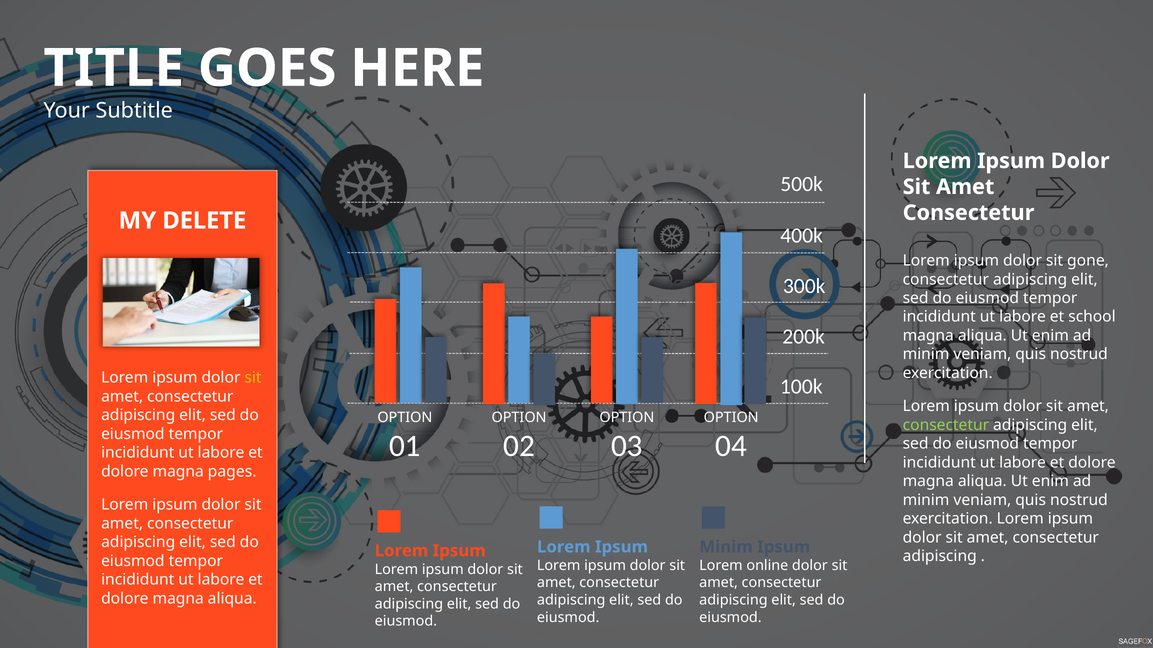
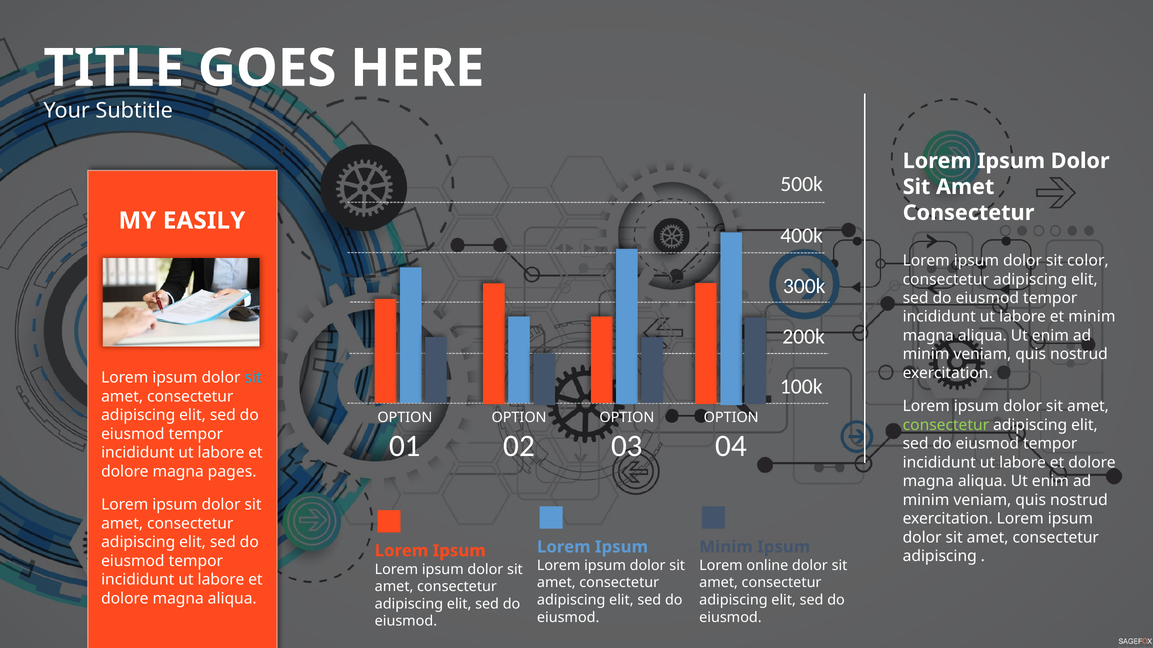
DELETE: DELETE -> EASILY (204, 221)
gone: gone -> color (1088, 261)
et school: school -> minim (1092, 317)
sit colour: yellow -> light blue (253, 378)
